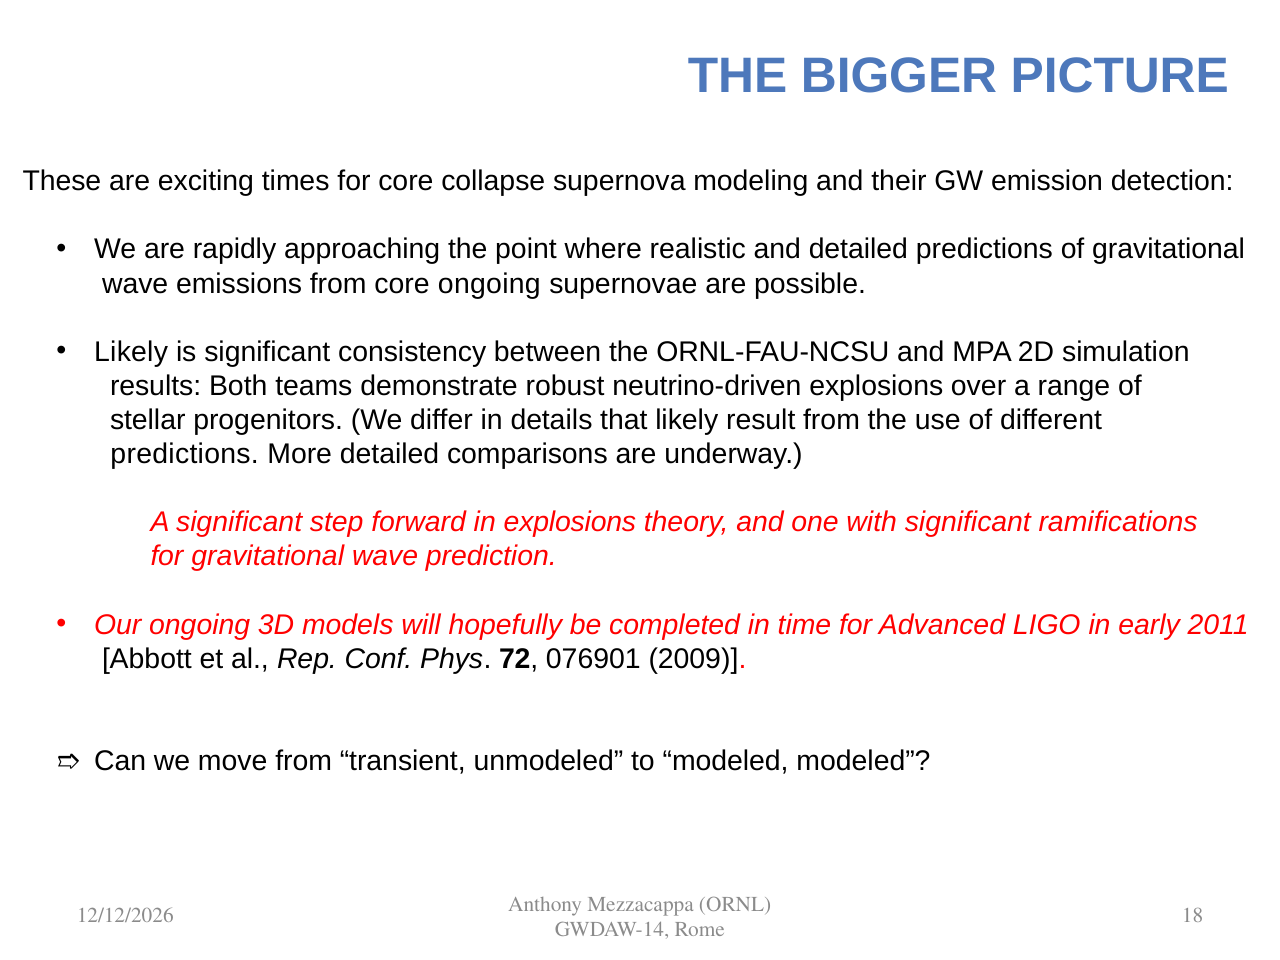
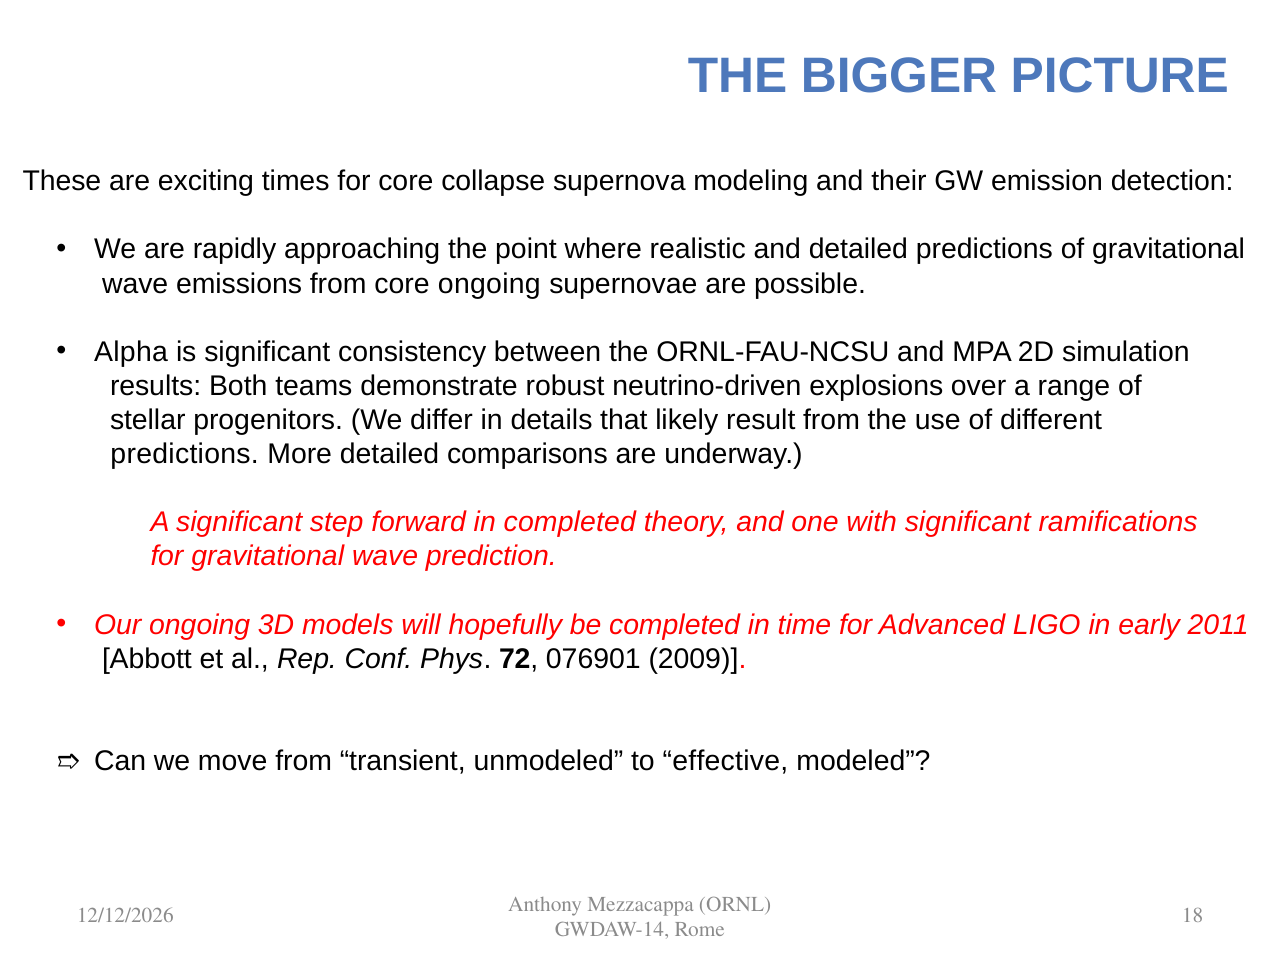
Likely: Likely -> Alpha (131, 352)
in explosions: explosions -> completed (570, 522)
to modeled: modeled -> effective (725, 761)
